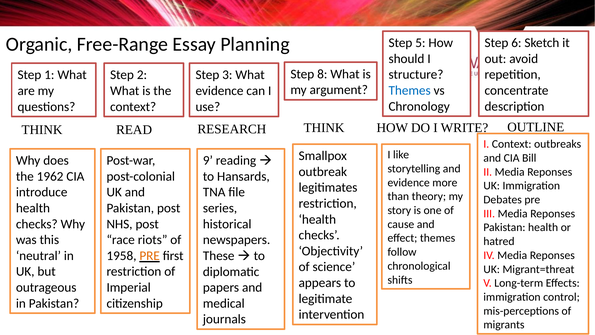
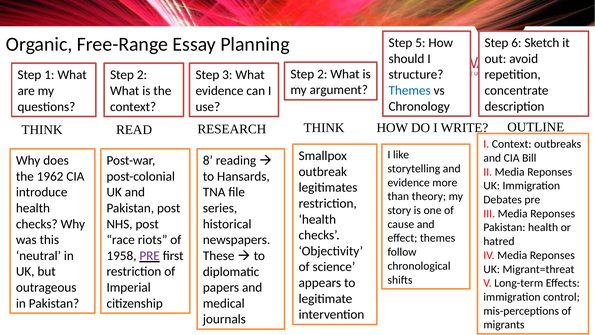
8: 8 -> 2 (322, 74)
9: 9 -> 8 (208, 160)
PRE colour: orange -> purple (150, 256)
